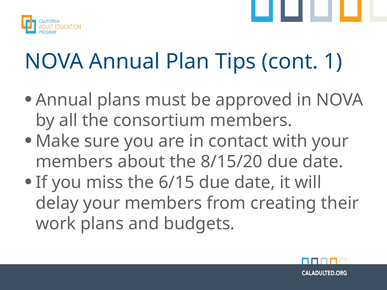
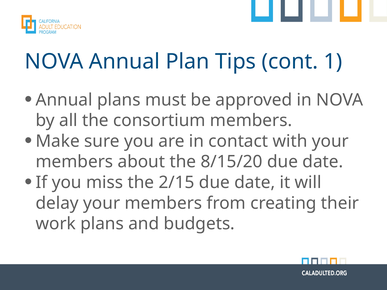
6/15: 6/15 -> 2/15 (177, 183)
